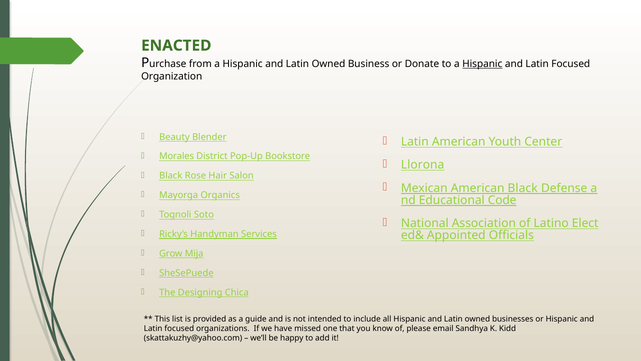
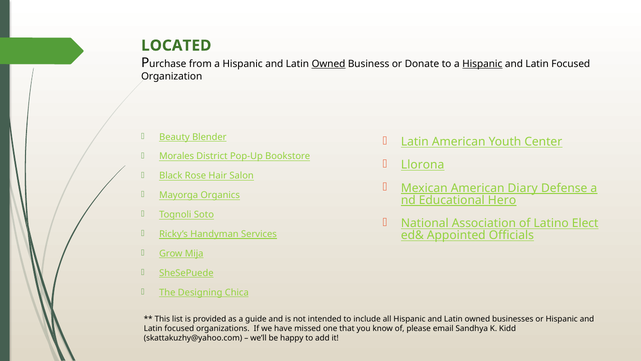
ENACTED: ENACTED -> LOCATED (176, 46)
Owned underline: none -> present (328, 64)
American Black: Black -> Diary (523, 188)
Code: Code -> Hero (502, 200)
